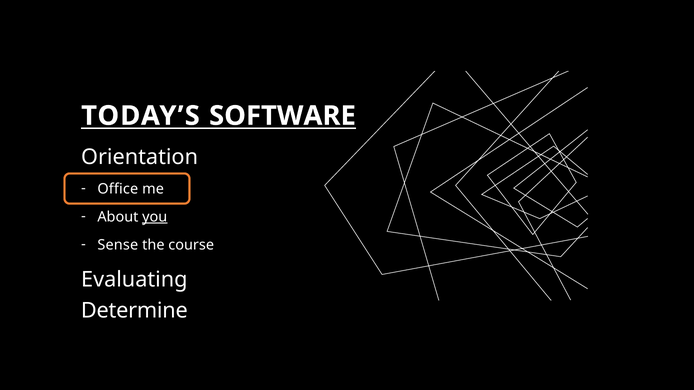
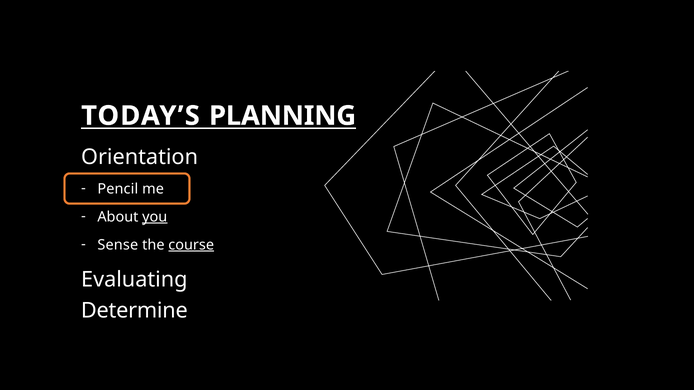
SOFTWARE: SOFTWARE -> PLANNING (283, 116)
Office: Office -> Pencil (118, 189)
course underline: none -> present (191, 245)
